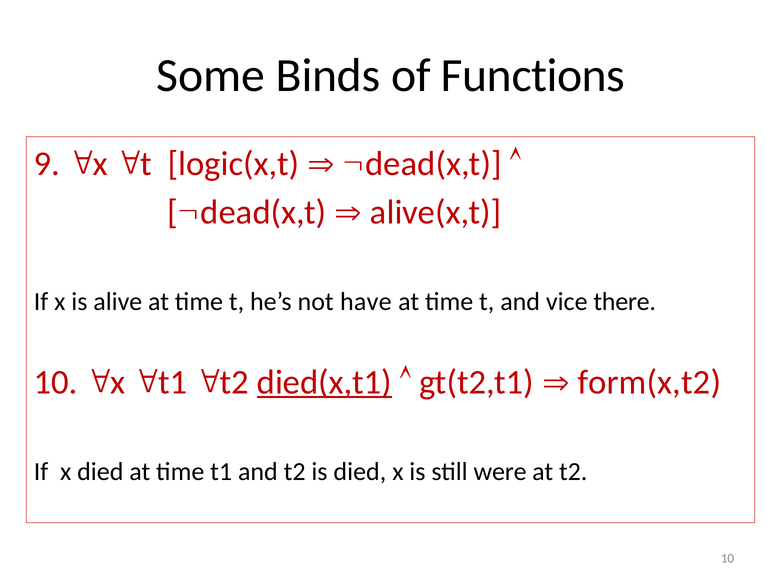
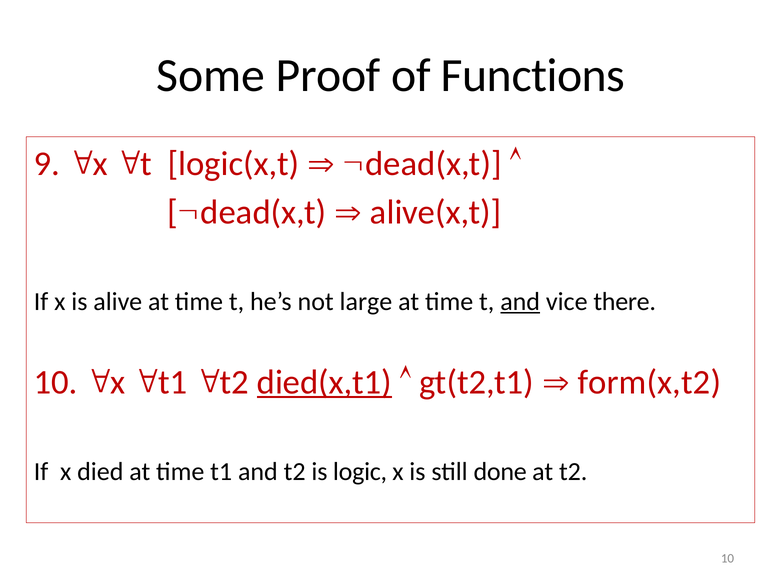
Binds: Binds -> Proof (328, 76)
have: have -> large (366, 302)
and underline: none -> present (520, 302)
is died: died -> logic (360, 472)
were: were -> done (500, 472)
